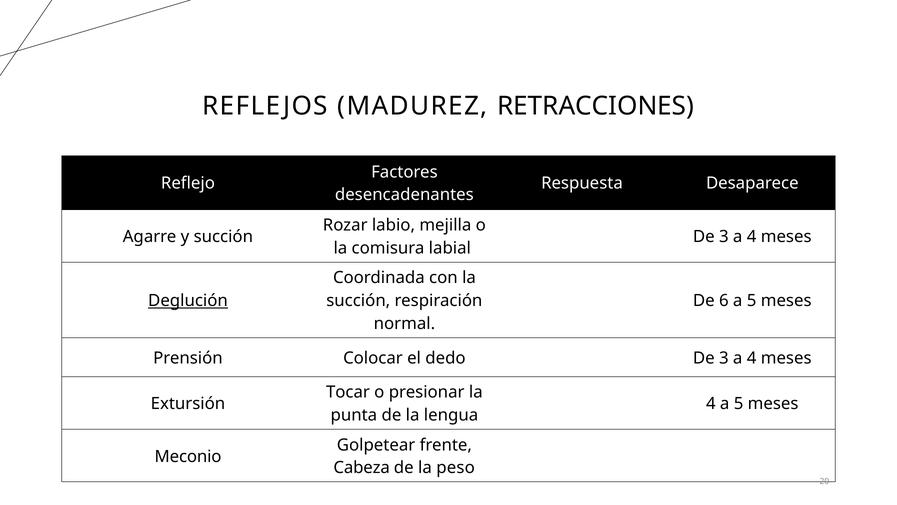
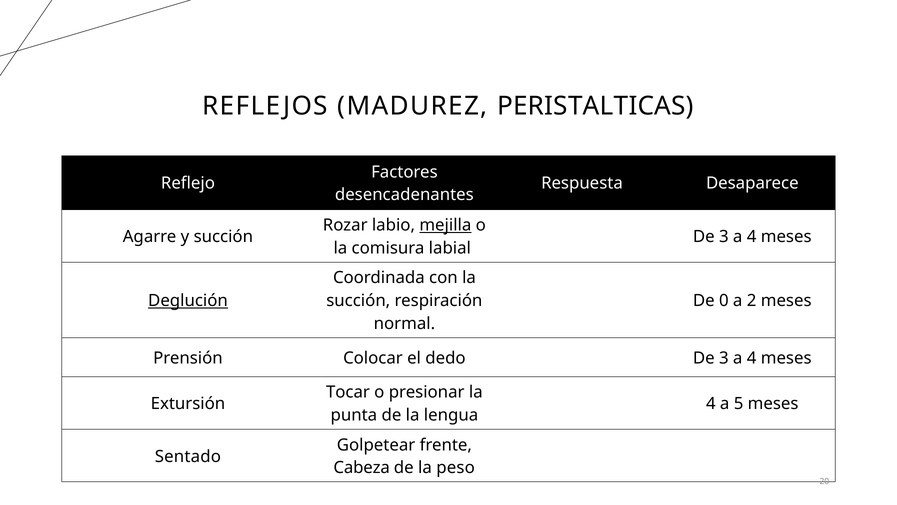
RETRACCIONES: RETRACCIONES -> PERISTALTICAS (595, 106)
mejilla underline: none -> present (445, 225)
6: 6 -> 0 (724, 300)
5: 5 -> 2 (752, 300)
Meconio: Meconio -> Sentado (188, 456)
